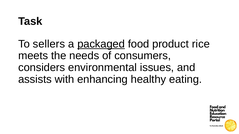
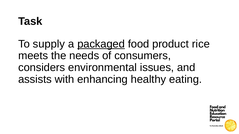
sellers: sellers -> supply (49, 44)
